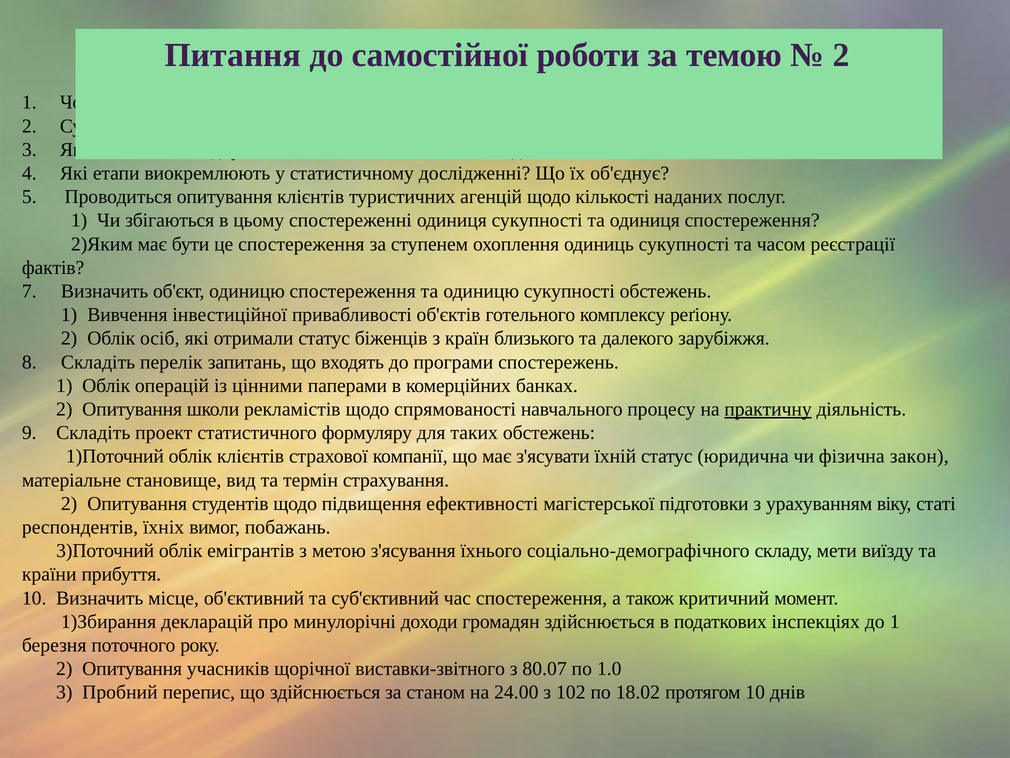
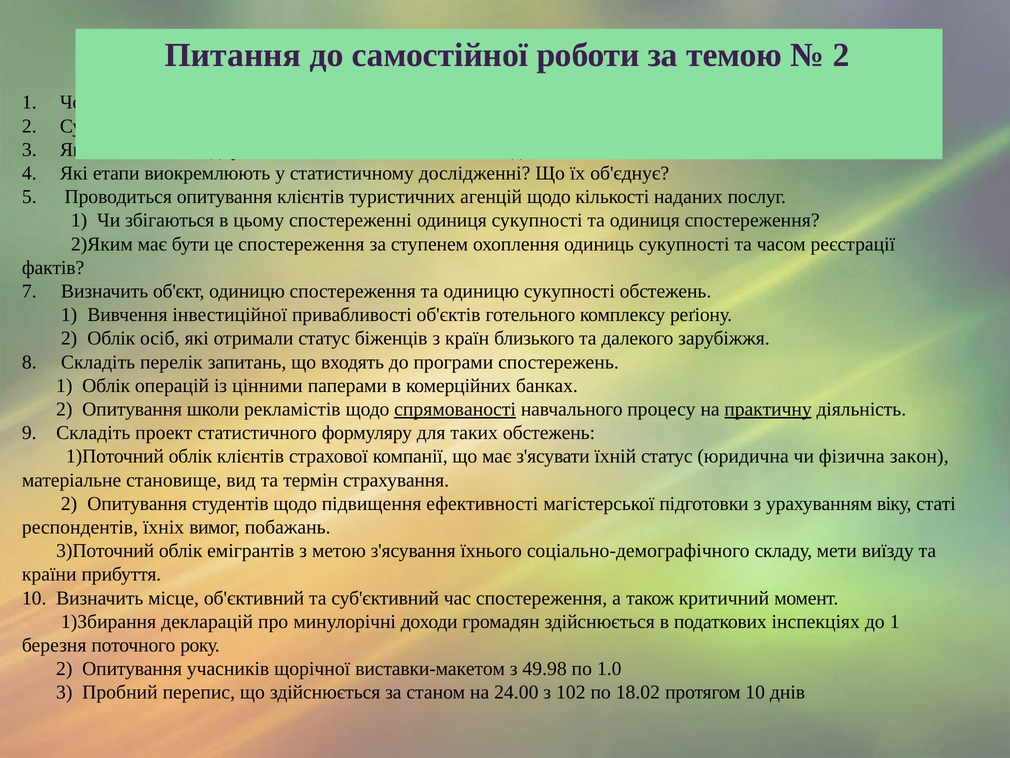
спрямованості underline: none -> present (455, 409)
виставки-звітного: виставки-звітного -> виставки-макетом (430, 668)
80.07: 80.07 -> 49.98 (545, 668)
